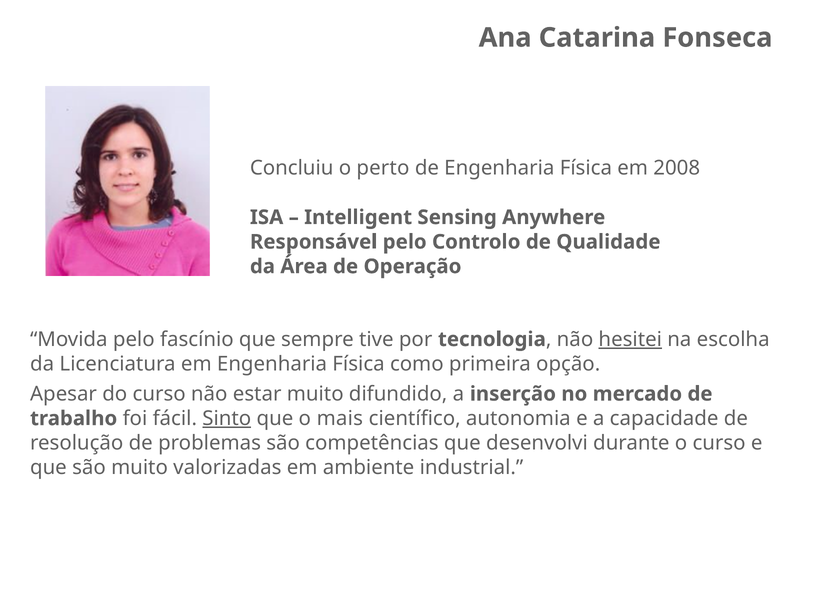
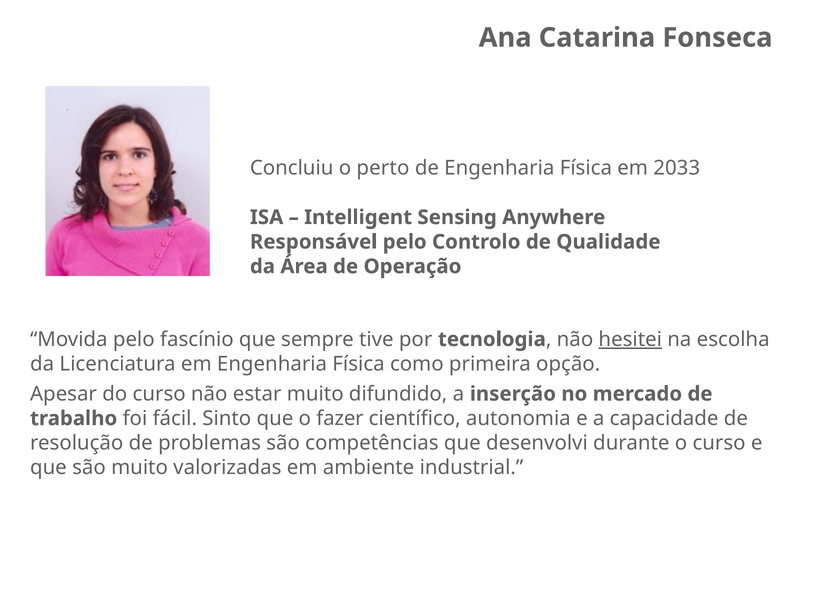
2008: 2008 -> 2033 (677, 168)
Sinto underline: present -> none (227, 419)
mais: mais -> fazer (340, 419)
